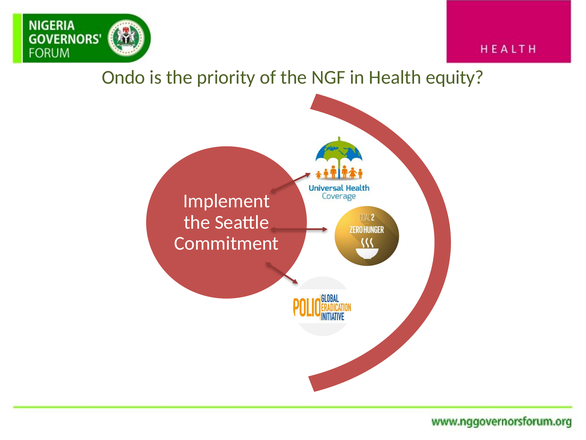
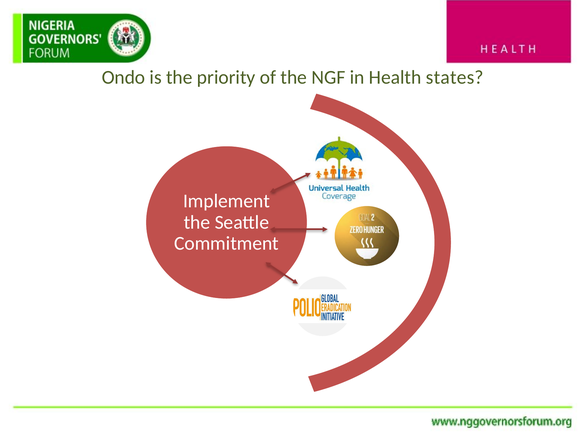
equity: equity -> states (455, 77)
